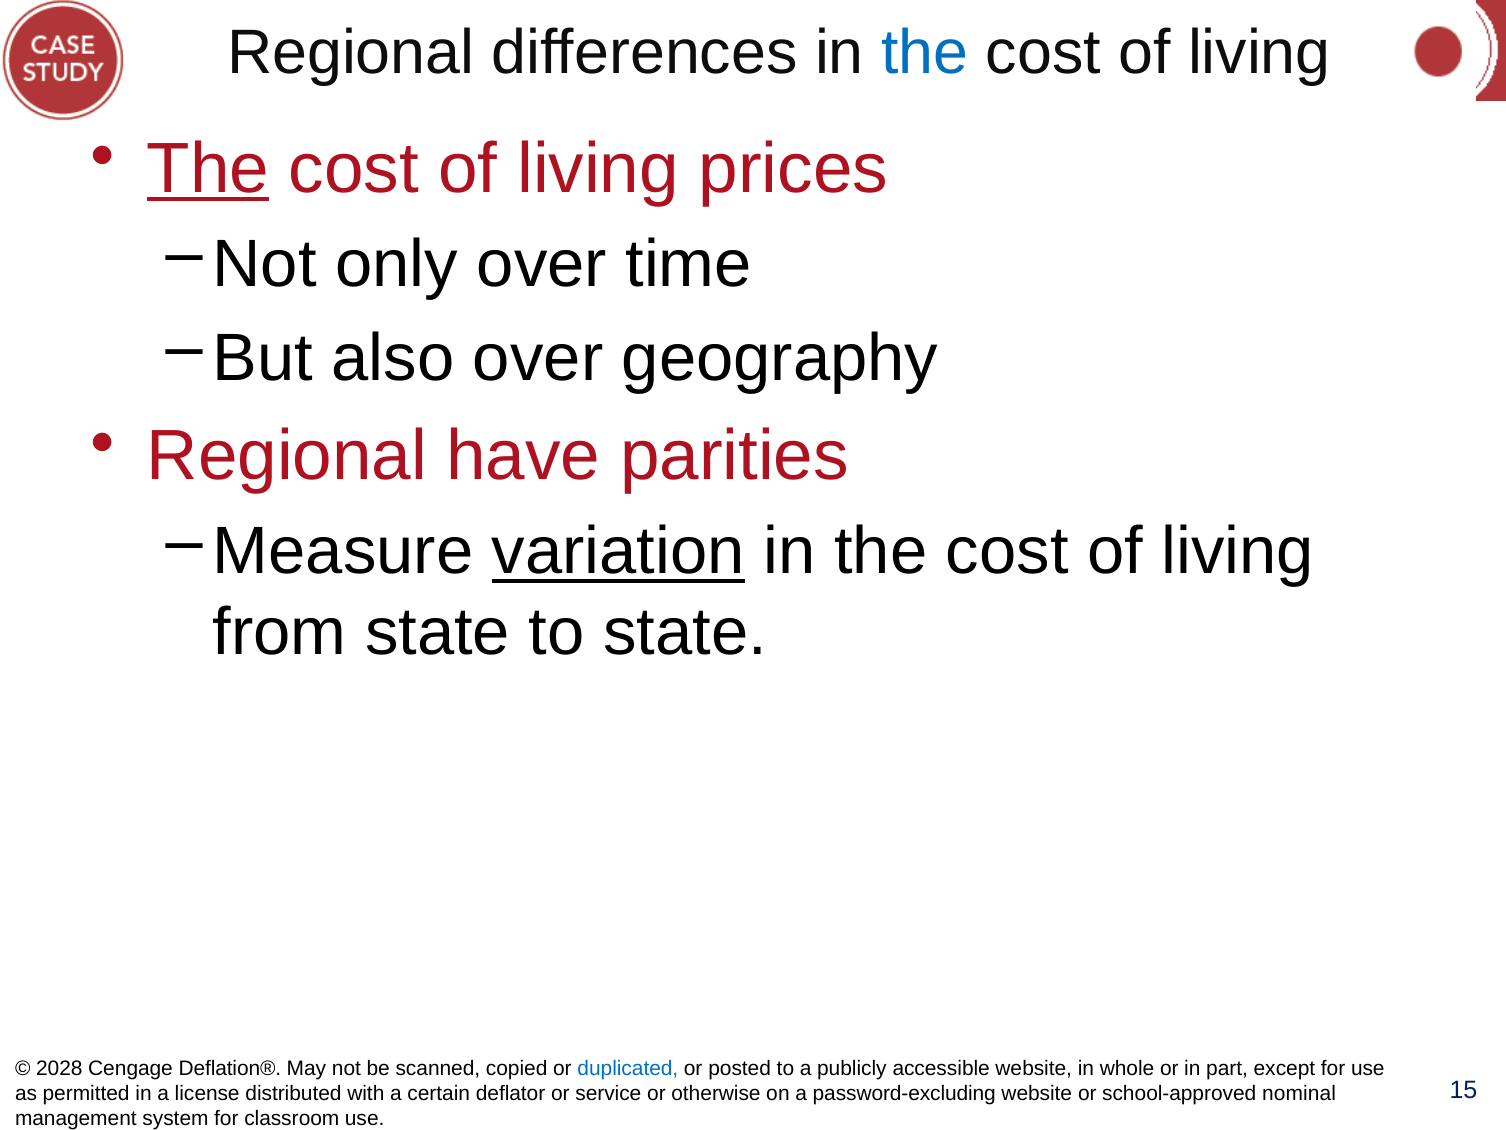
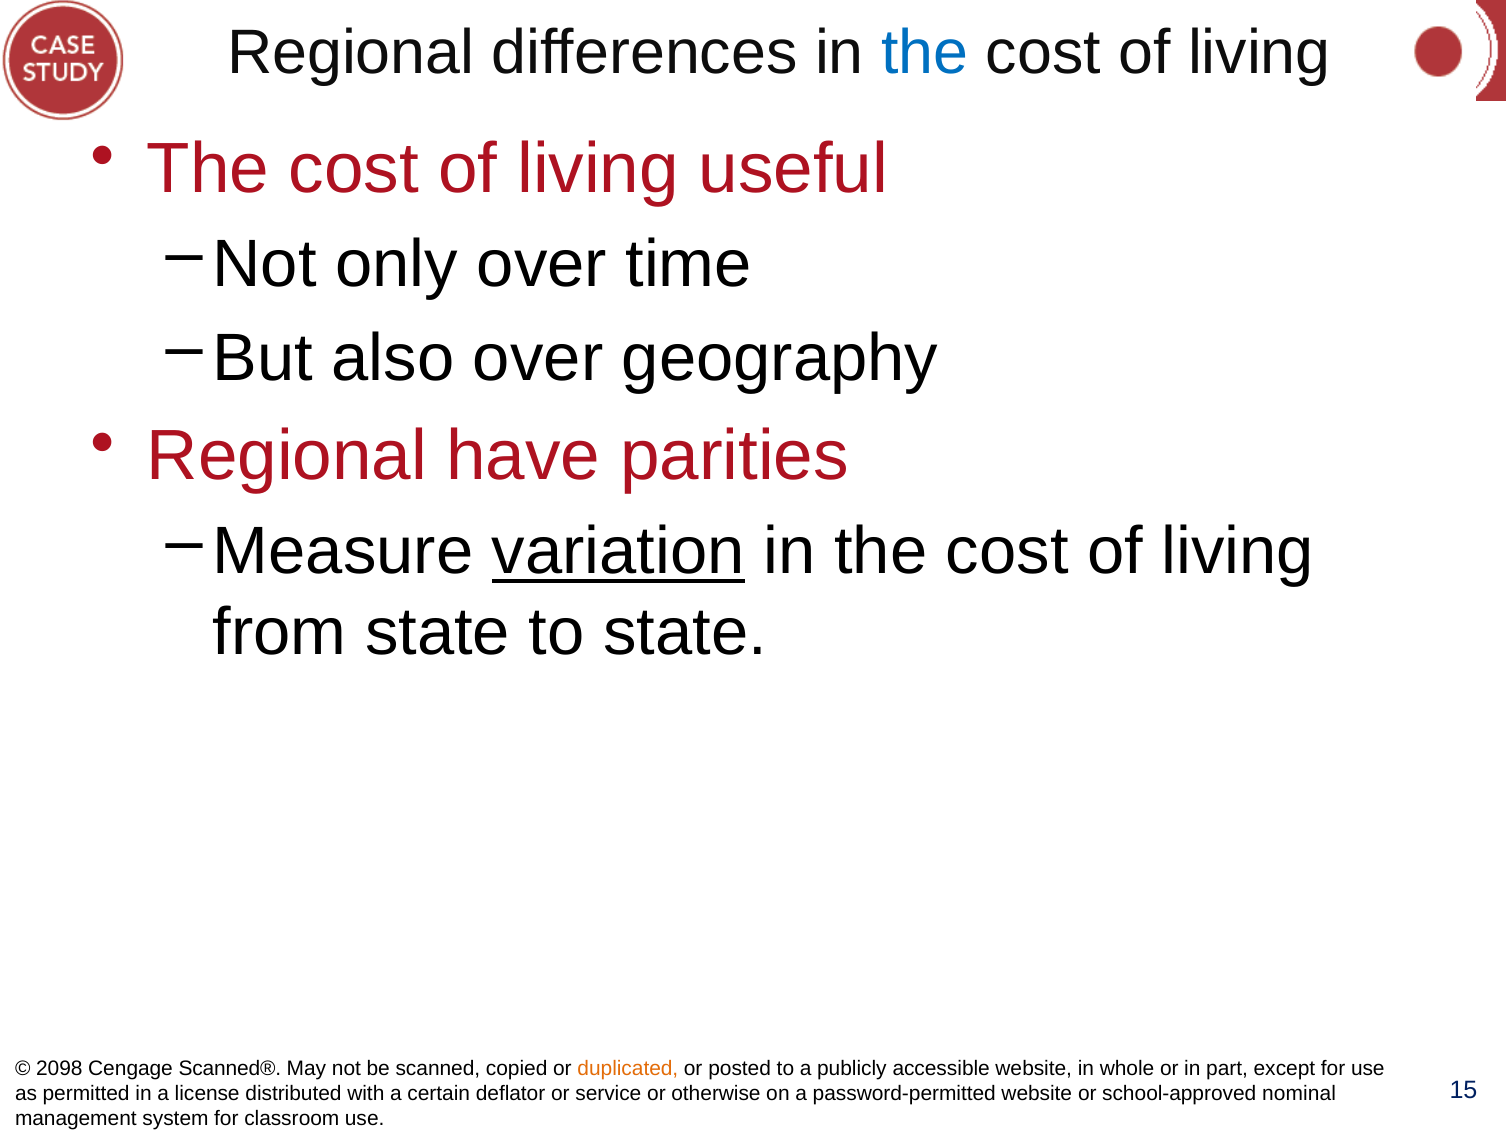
The underline: present -> none (208, 169)
prices: prices -> useful (793, 169)
2028: 2028 -> 2098 (59, 1068)
Deflation®: Deflation® -> Scanned® (230, 1068)
duplicated colour: blue -> orange (628, 1068)
password-excluding: password-excluding -> password-permitted (904, 1093)
